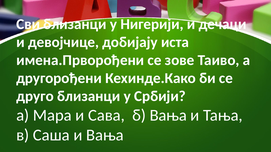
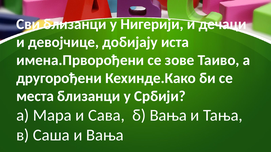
друго: друго -> места (35, 97)
